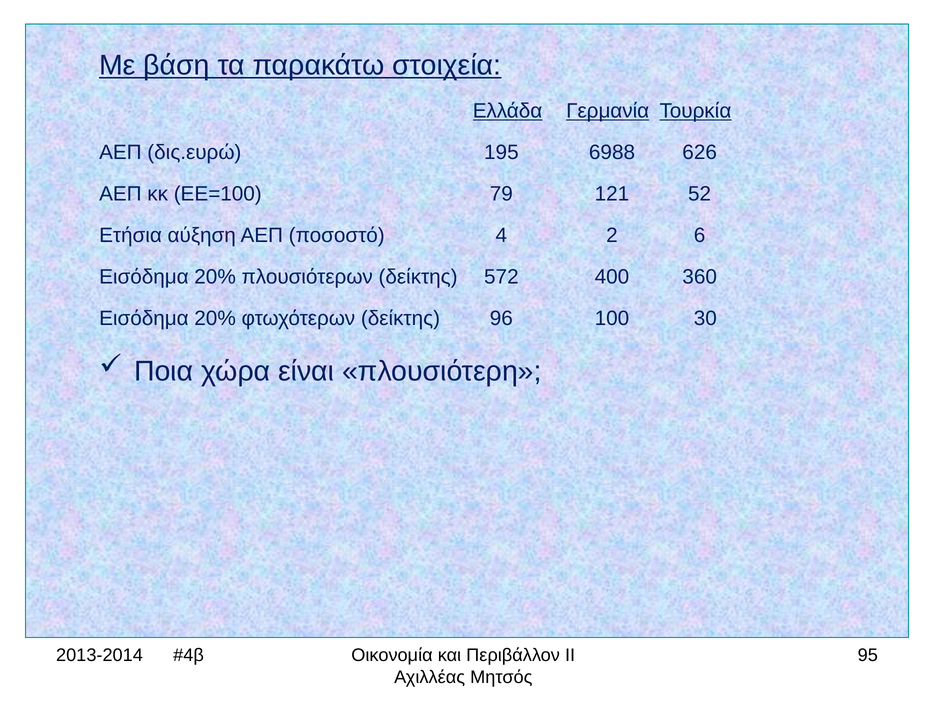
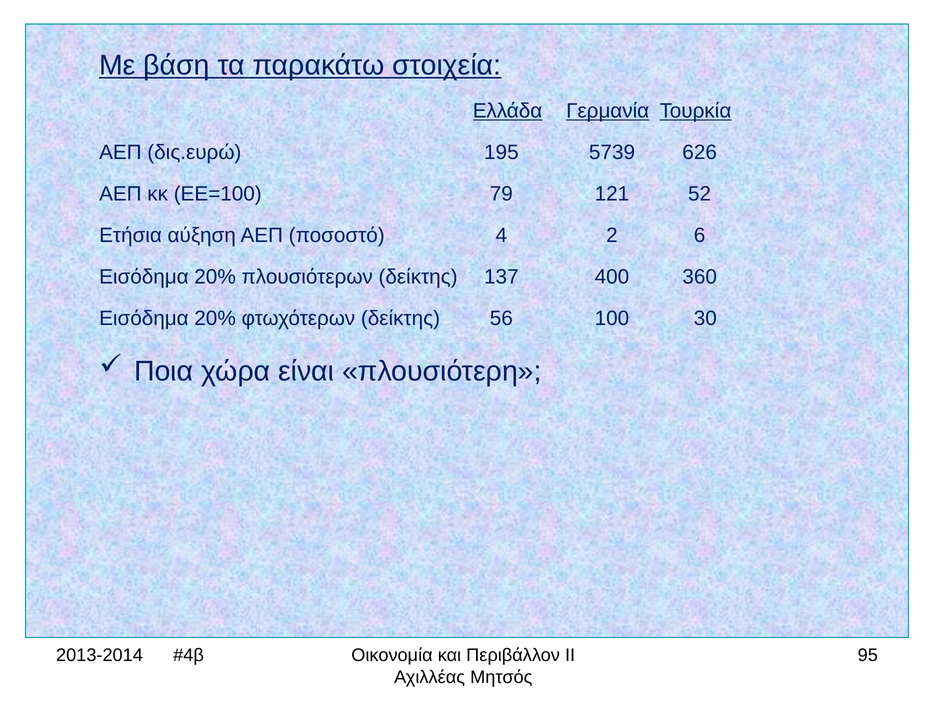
6988: 6988 -> 5739 (612, 152)
572: 572 -> 137 (501, 277)
96: 96 -> 56 (501, 318)
